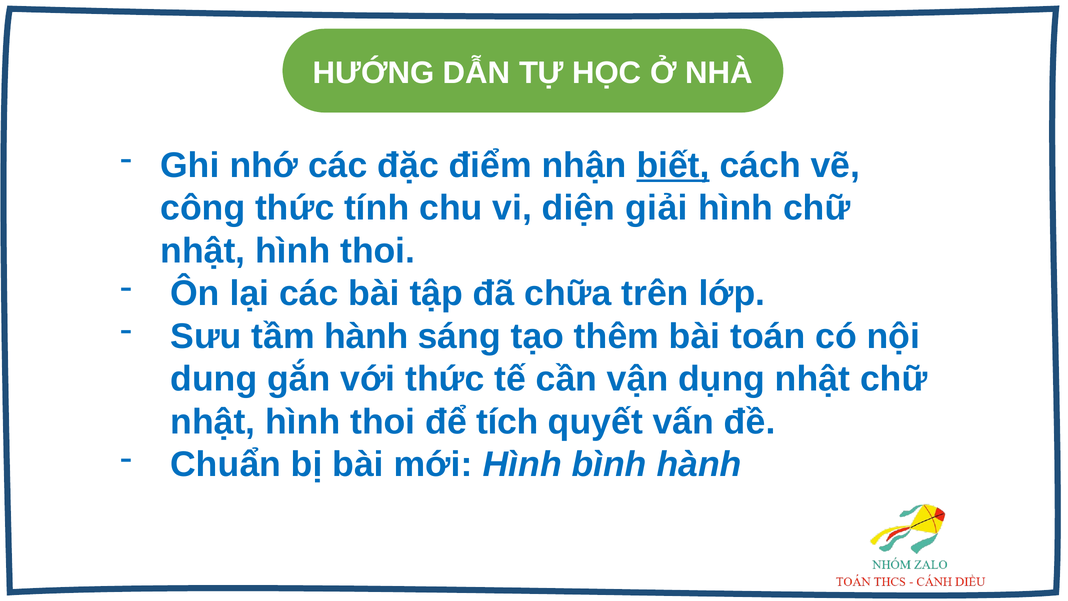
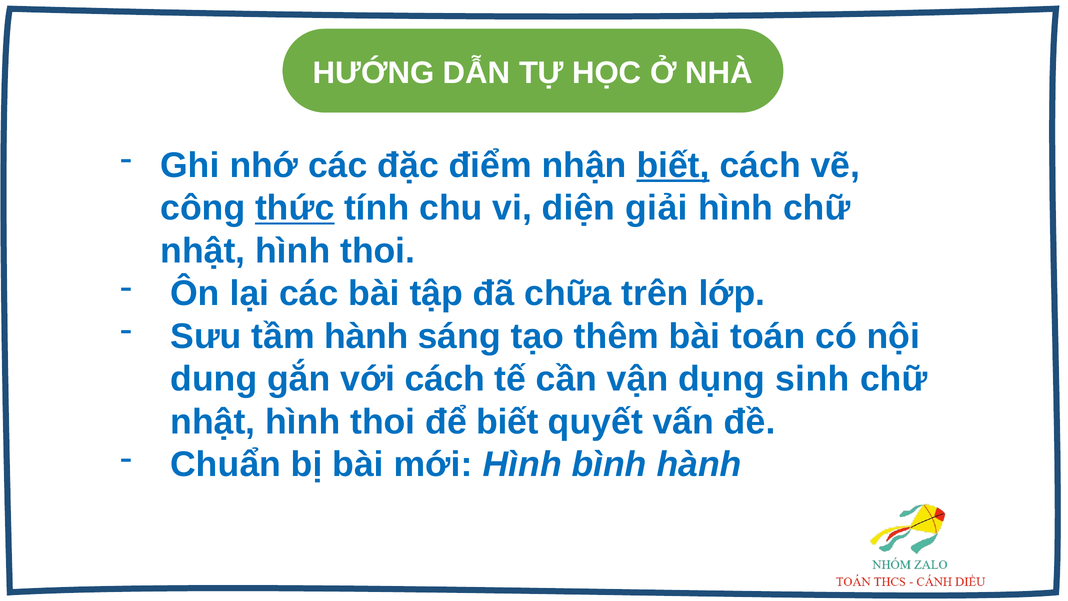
thức underline: none -> present (295, 208)
với thức: thức -> cách (445, 379)
dụng nhật: nhật -> sinh (812, 379)
để tích: tích -> biết (507, 422)
